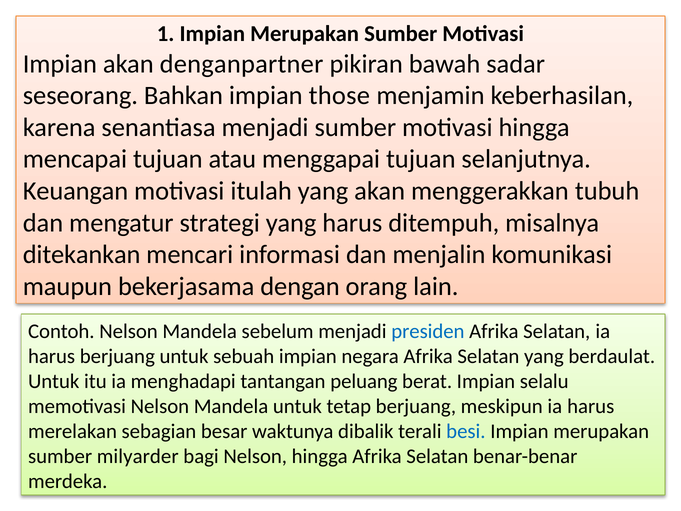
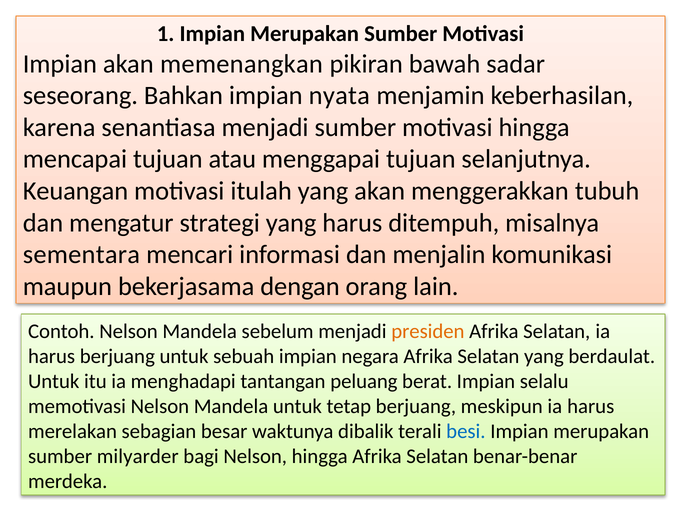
denganpartner: denganpartner -> memenangkan (241, 64)
those: those -> nyata (339, 96)
ditekankan: ditekankan -> sementara (81, 255)
presiden colour: blue -> orange (428, 331)
